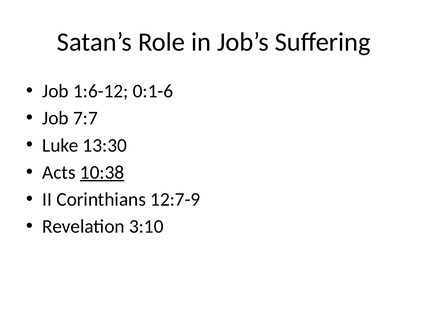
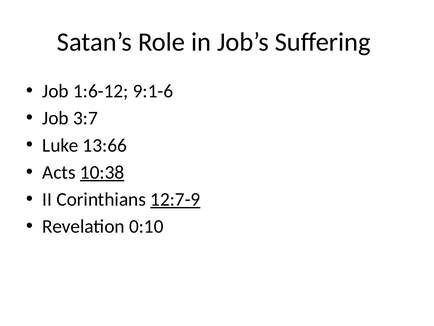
0:1-6: 0:1-6 -> 9:1-6 (153, 91)
7:7: 7:7 -> 3:7 (85, 118)
13:30: 13:30 -> 13:66 (105, 145)
12:7-9 underline: none -> present (175, 199)
3:10: 3:10 -> 0:10 (146, 226)
